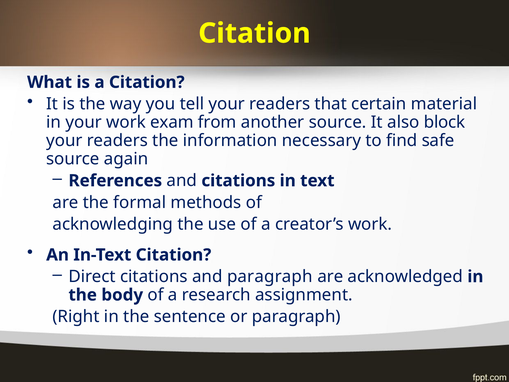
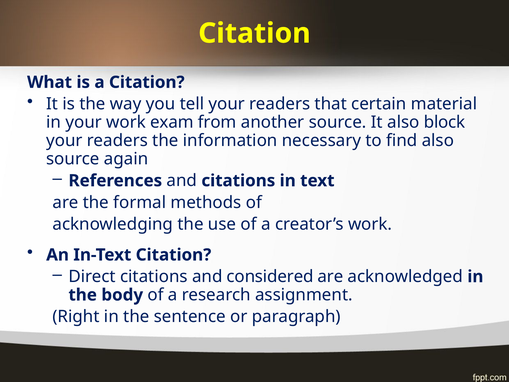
find safe: safe -> also (438, 141)
and paragraph: paragraph -> considered (270, 276)
